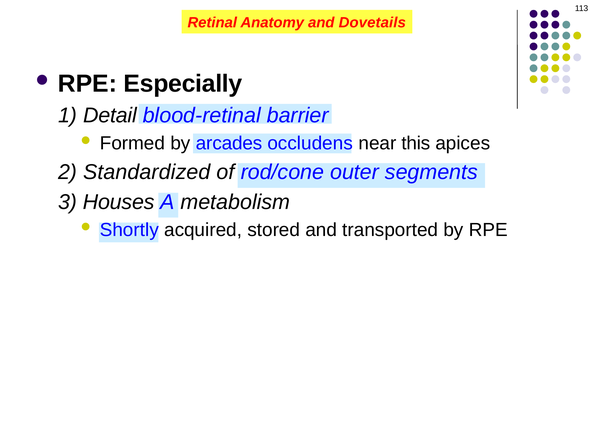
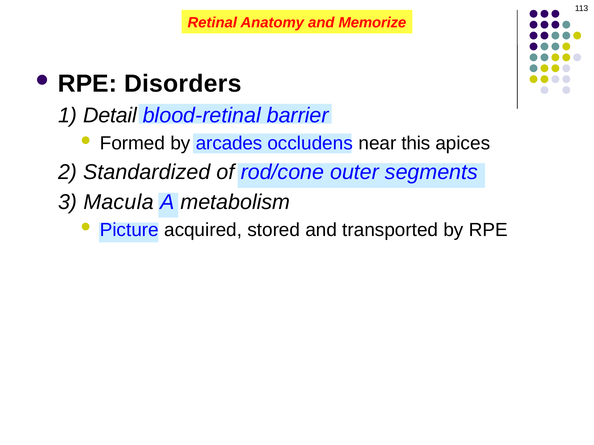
Dovetails: Dovetails -> Memorize (372, 23)
Especially: Especially -> Disorders (183, 84)
Houses: Houses -> Macula (119, 202)
Shortly: Shortly -> Picture (129, 230)
